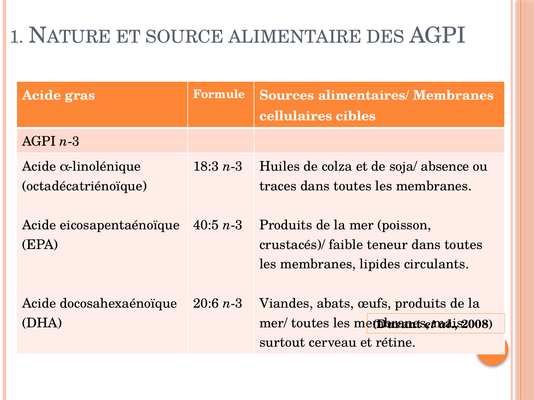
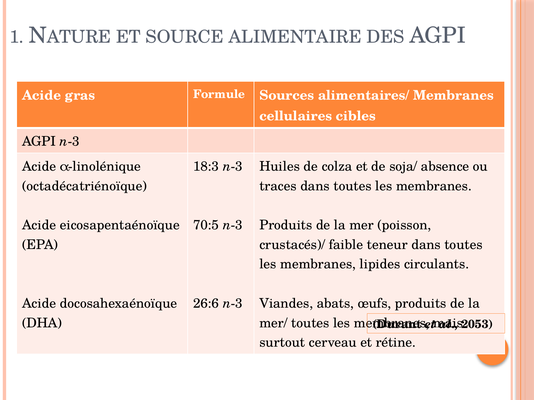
40:5: 40:5 -> 70:5 (206, 225)
20:6: 20:6 -> 26:6 (206, 304)
2008: 2008 -> 2053 (477, 325)
